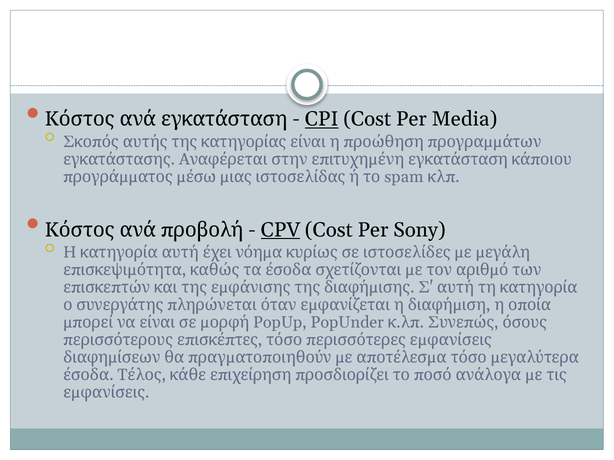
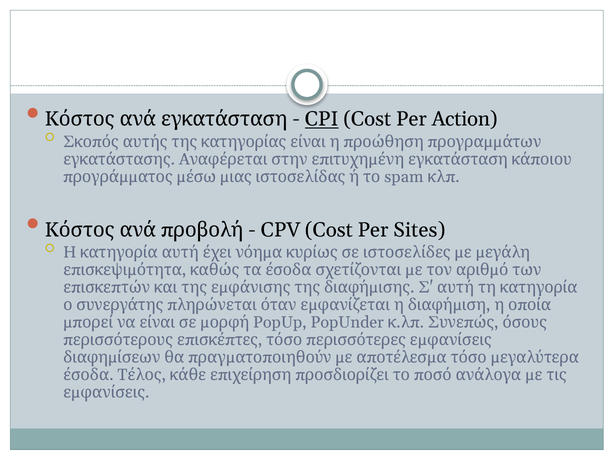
Media: Media -> Action (465, 119)
CPV underline: present -> none (280, 230)
Sony: Sony -> Sites (419, 230)
